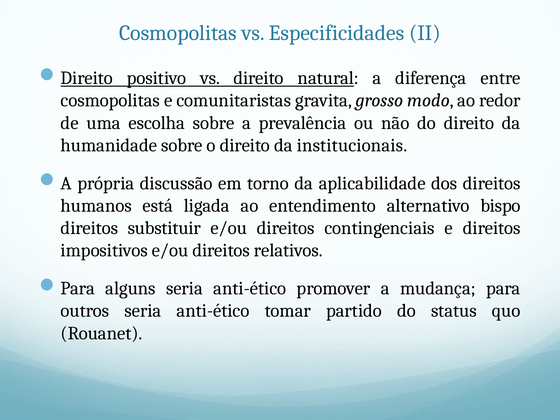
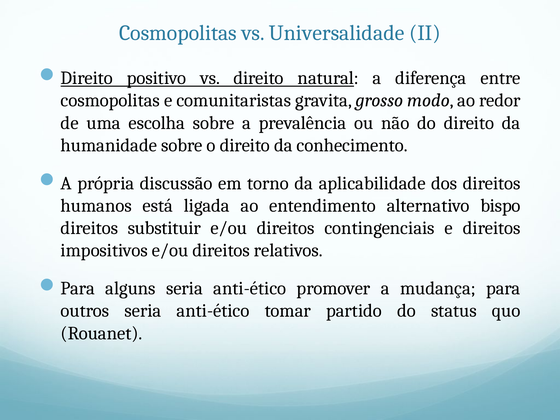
Especificidades: Especificidades -> Universalidade (337, 33)
institucionais: institucionais -> conhecimento (352, 145)
